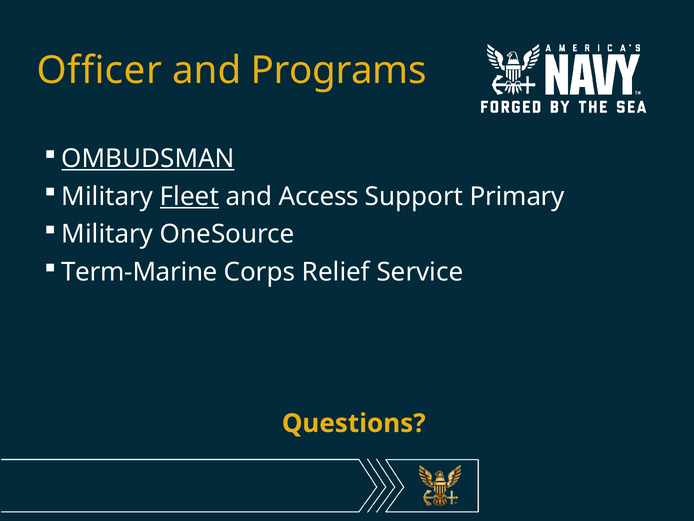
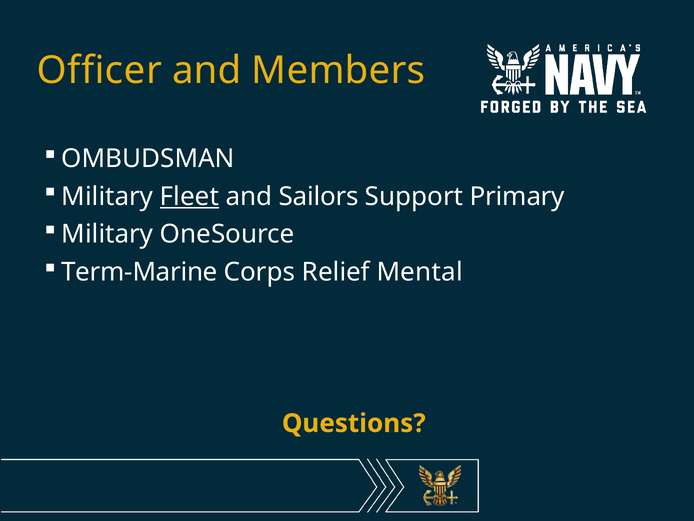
Programs: Programs -> Members (338, 70)
OMBUDSMAN underline: present -> none (148, 159)
Access: Access -> Sailors (319, 196)
Service: Service -> Mental (420, 272)
